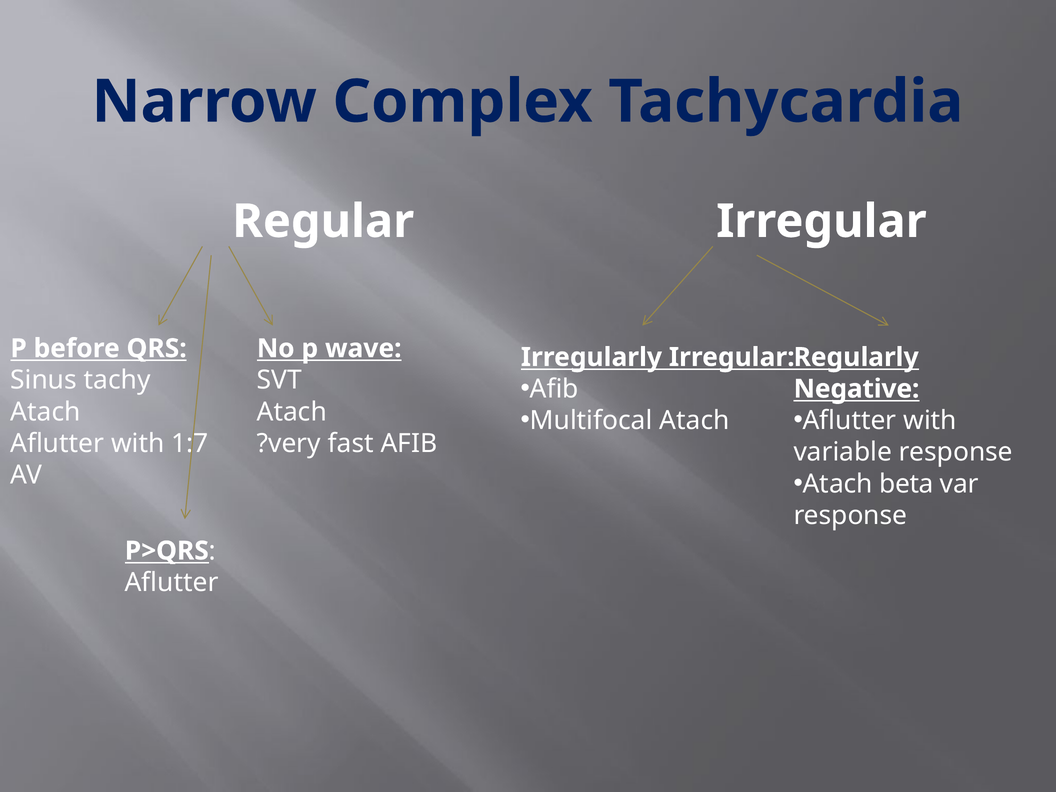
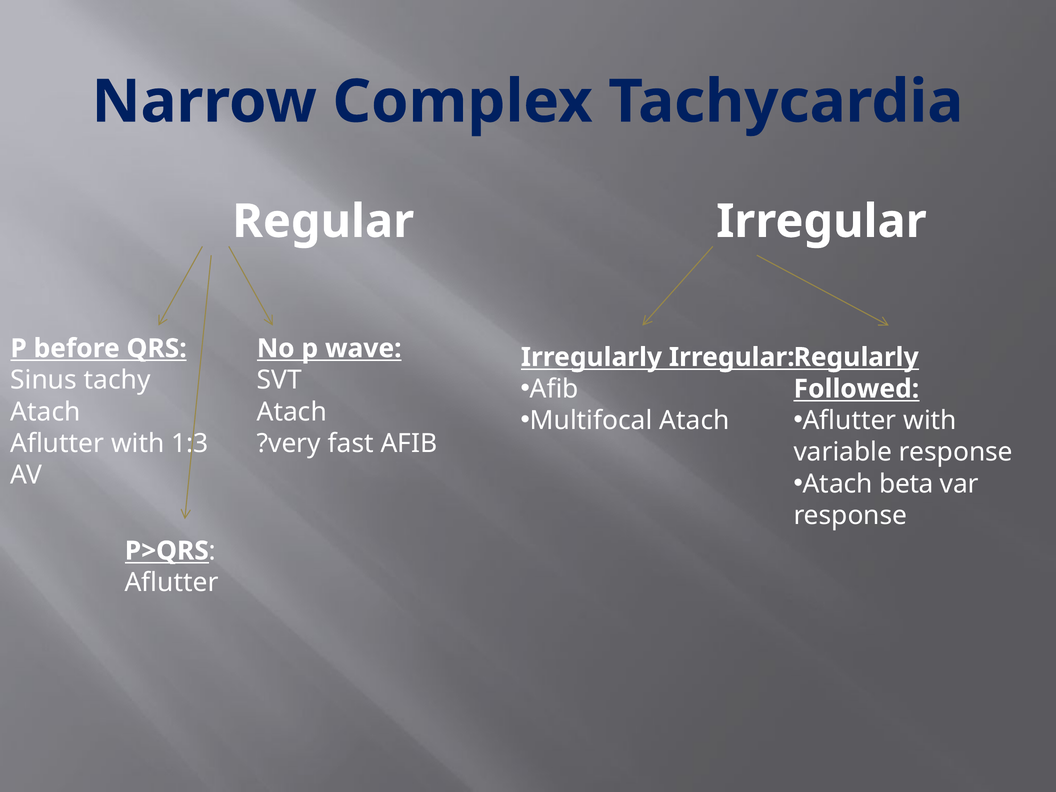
Negative: Negative -> Followed (856, 389)
1:7: 1:7 -> 1:3 (190, 443)
